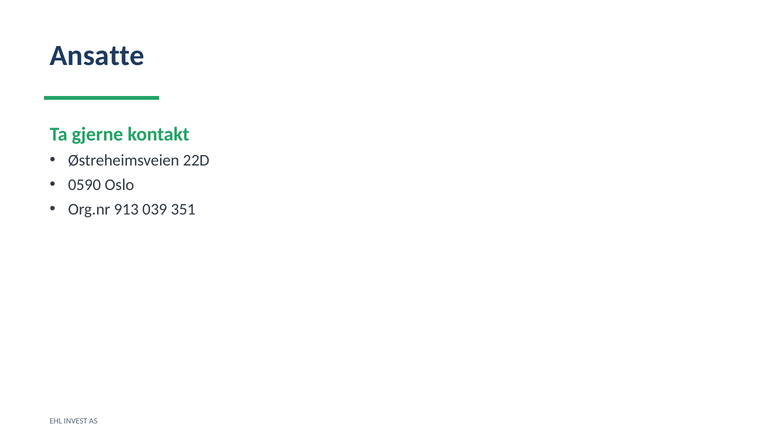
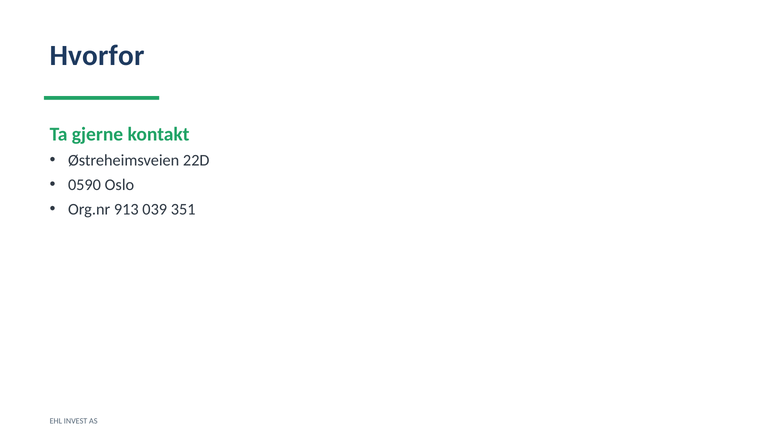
Ansatte: Ansatte -> Hvorfor (97, 56)
